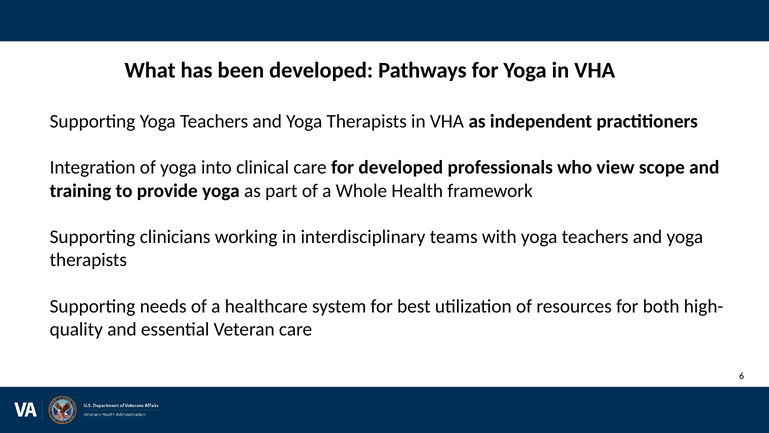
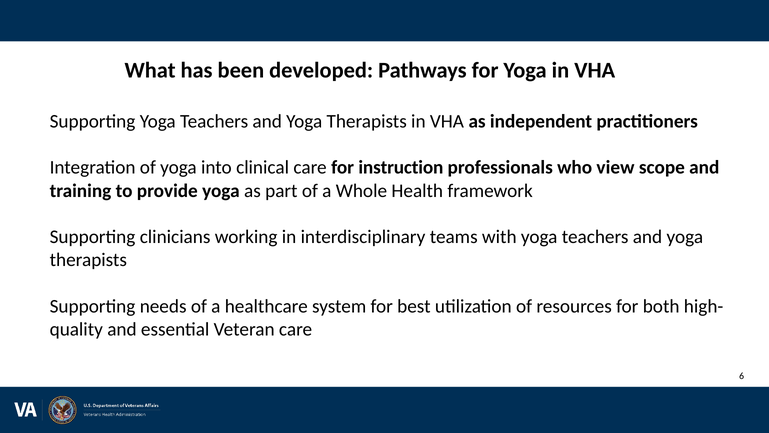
for developed: developed -> instruction (401, 167)
